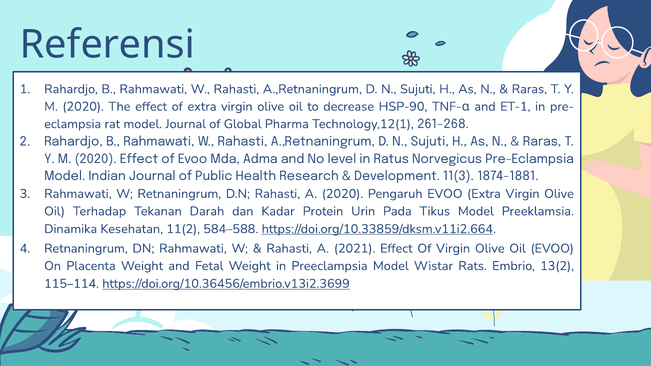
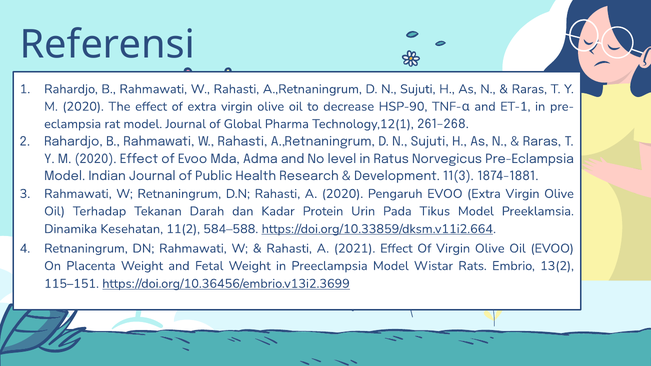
115–114: 115–114 -> 115–151 (72, 284)
